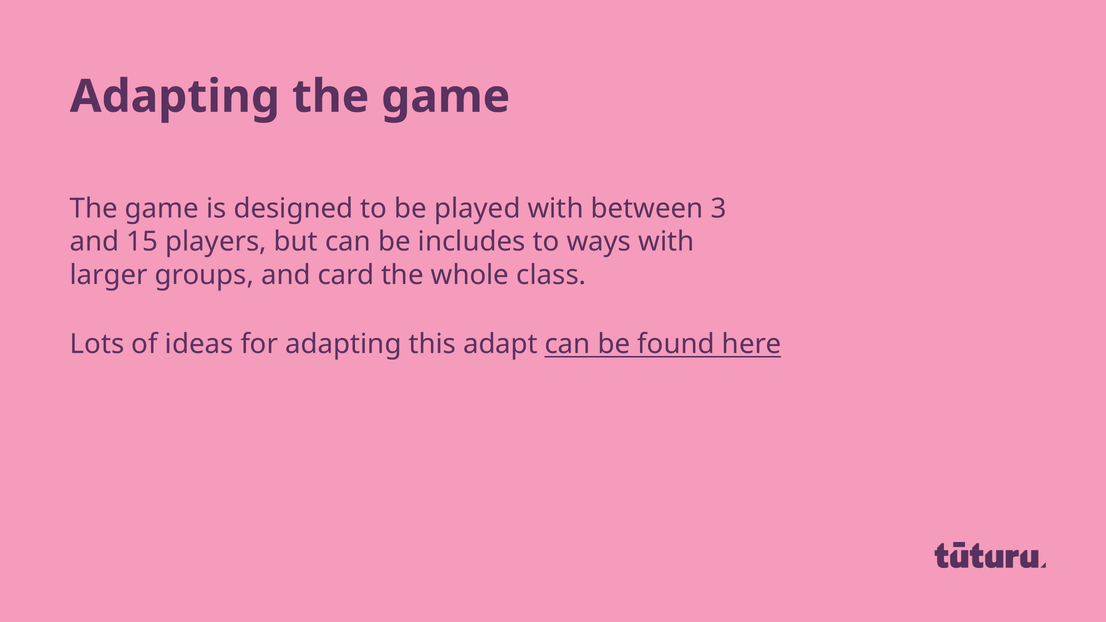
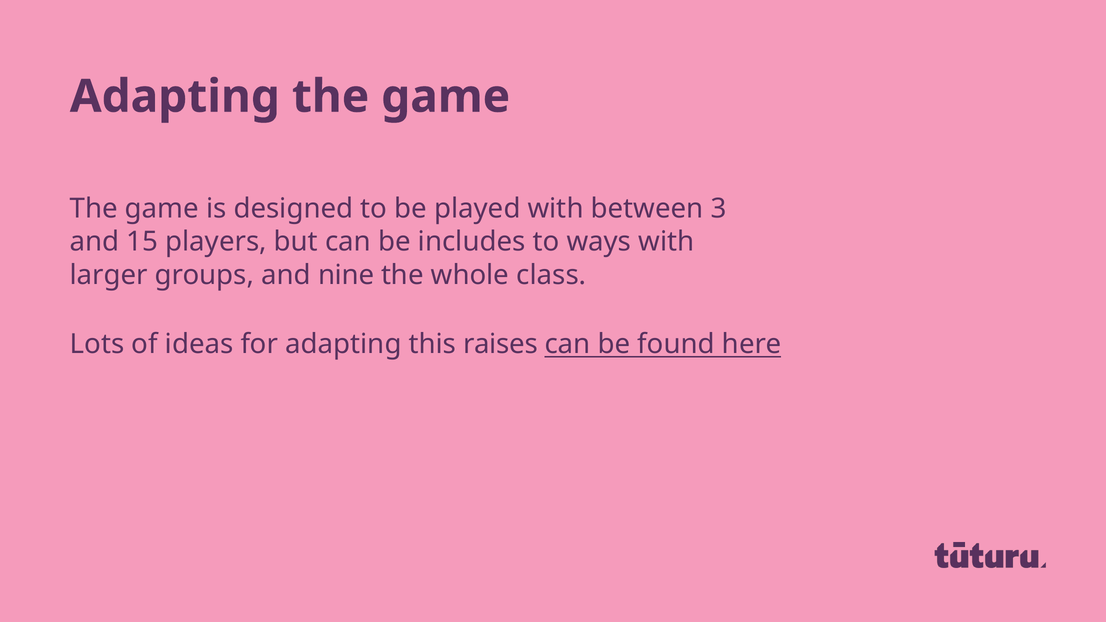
card: card -> nine (346, 275)
adapt: adapt -> raises (500, 344)
